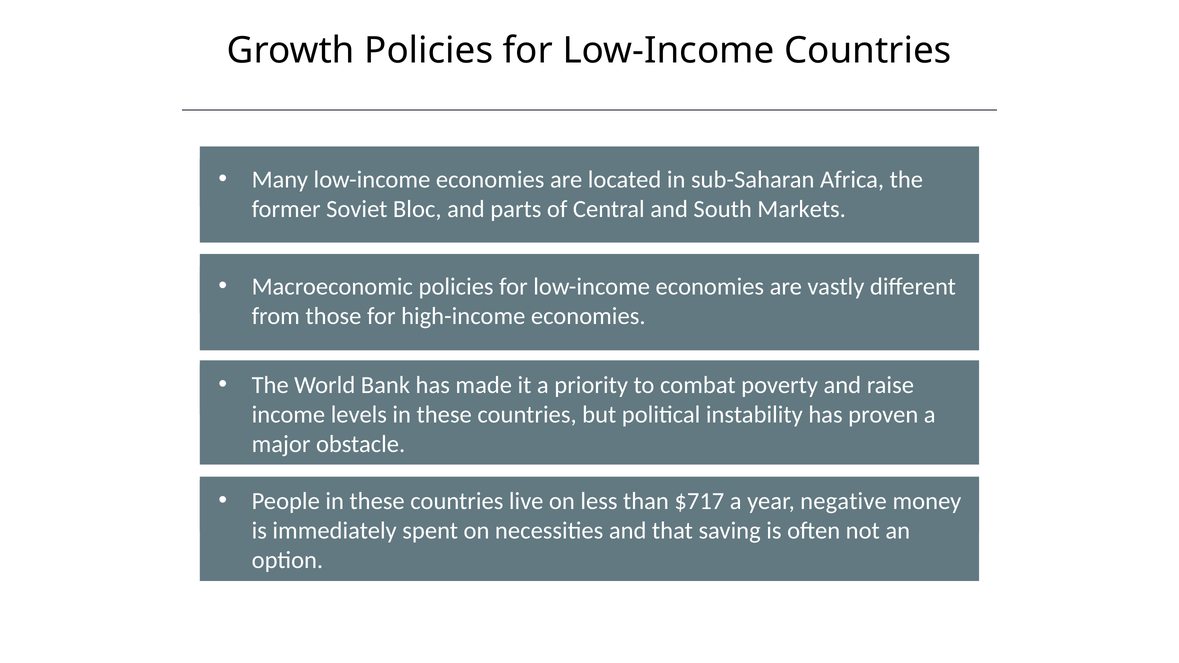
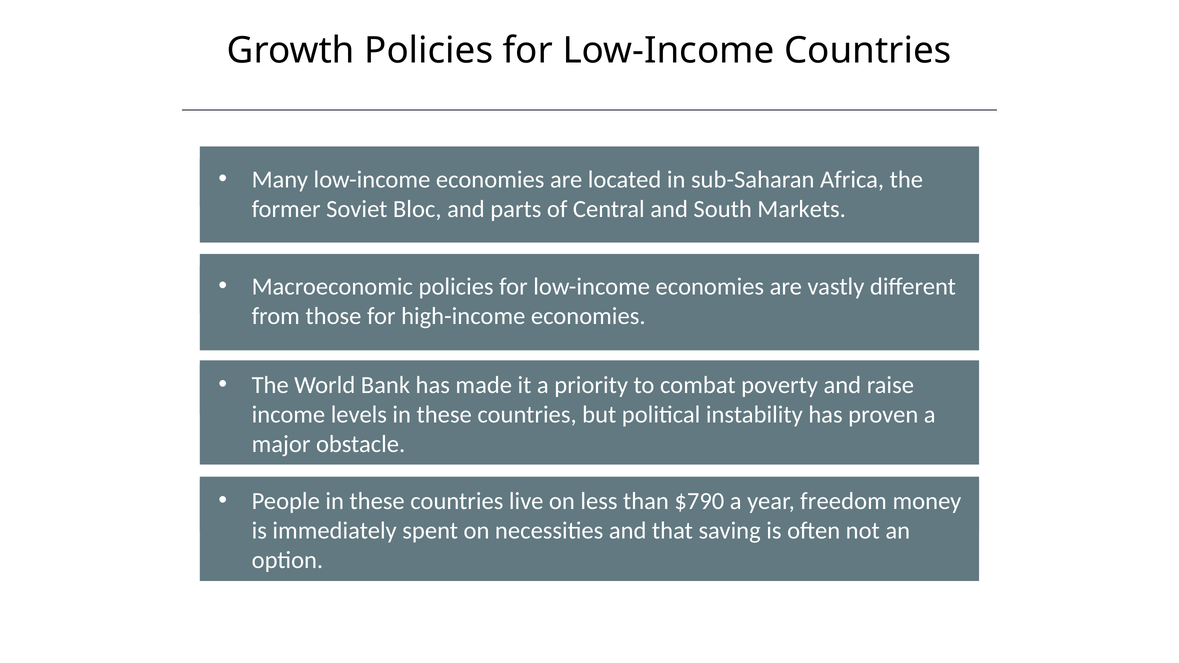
$717: $717 -> $790 (699, 501)
year negative: negative -> freedom (844, 501)
